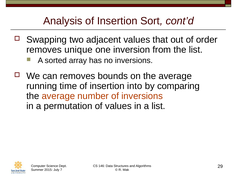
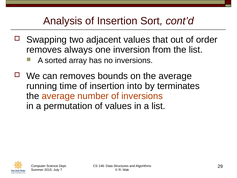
unique: unique -> always (78, 50)
comparing: comparing -> terminates (178, 86)
